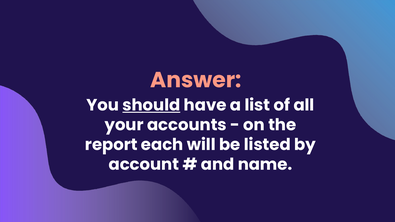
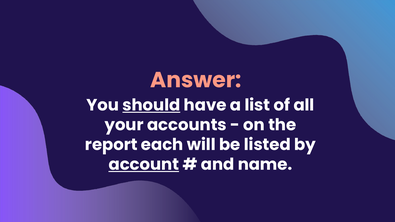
account underline: none -> present (144, 165)
